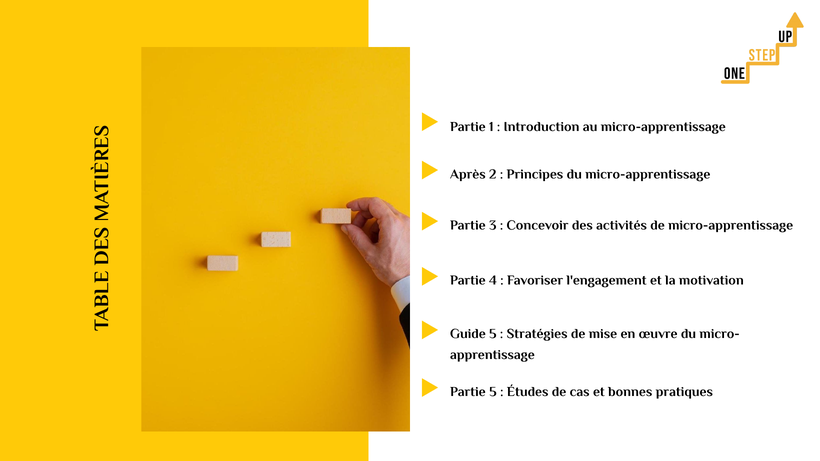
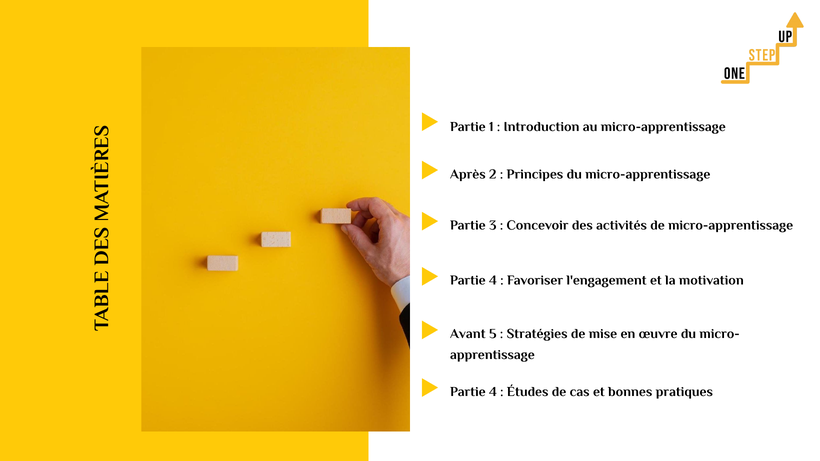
Guide: Guide -> Avant (468, 334)
5: 5 -> 4 (493, 392)
